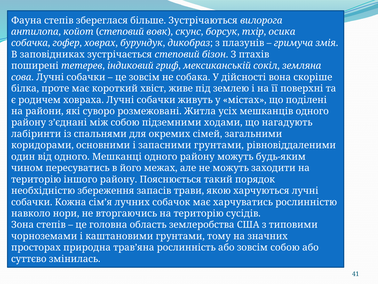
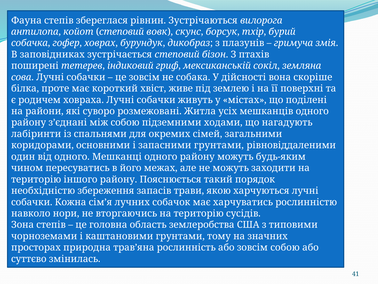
більше: більше -> рівнин (148, 20)
осика: осика -> бурий (282, 32)
